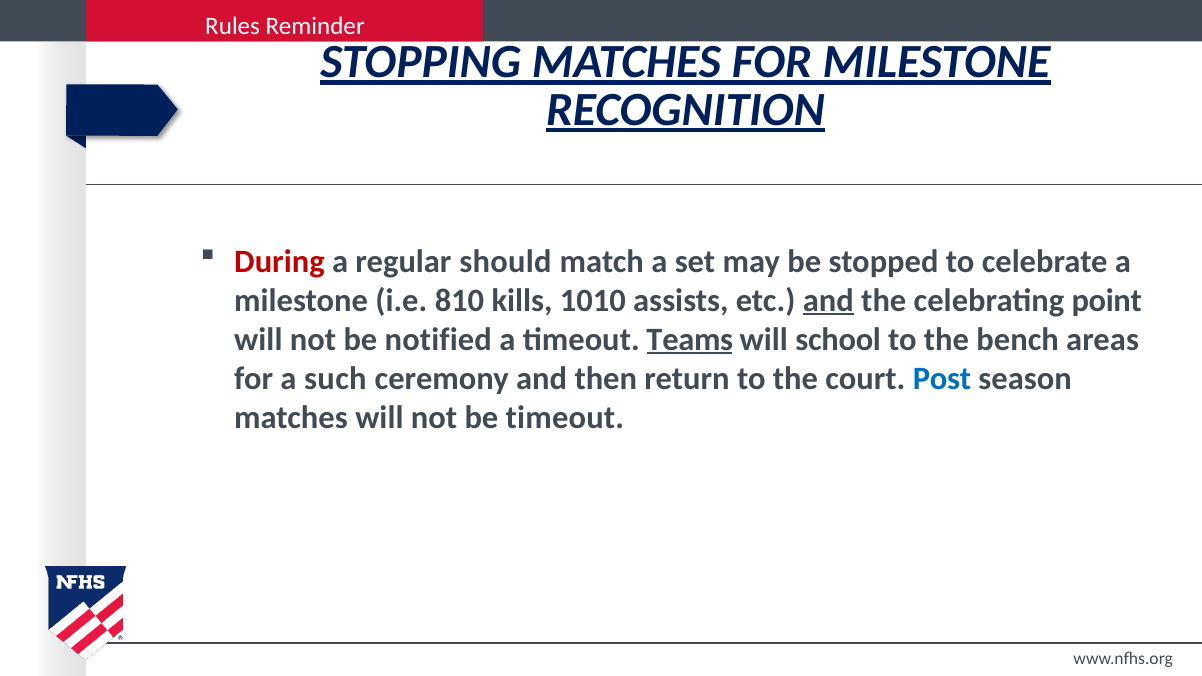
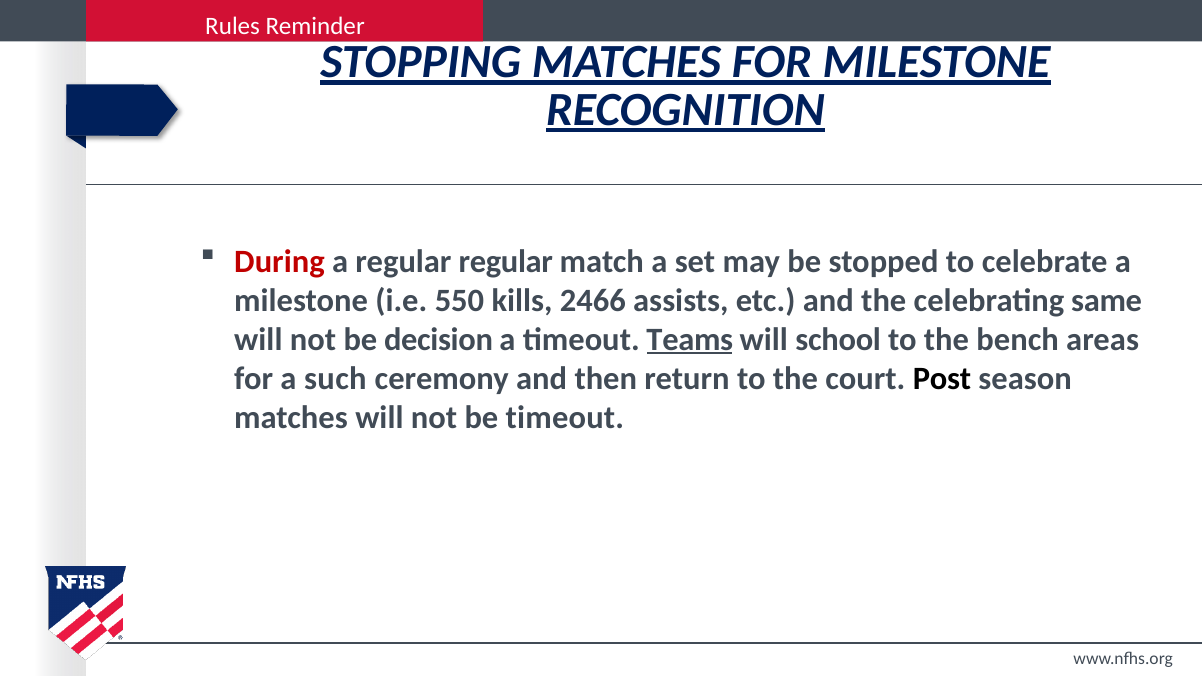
regular should: should -> regular (506, 261)
810: 810 -> 550 (459, 300)
1010: 1010 -> 2466 (593, 300)
and underline: present -> none (828, 300)
point: point -> same (1107, 300)
notified: notified -> decision (439, 340)
Post colour: blue -> black (942, 379)
